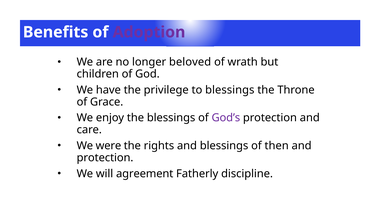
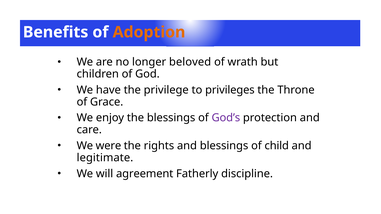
Adoption colour: purple -> orange (149, 32)
to blessings: blessings -> privileges (230, 90)
then: then -> child (277, 146)
protection: protection -> legitimate (105, 158)
